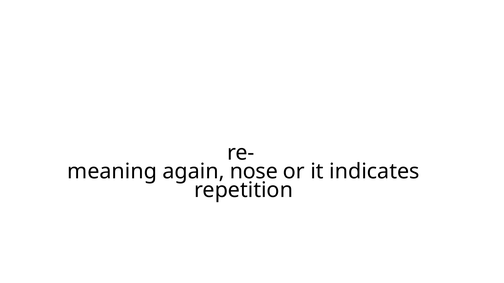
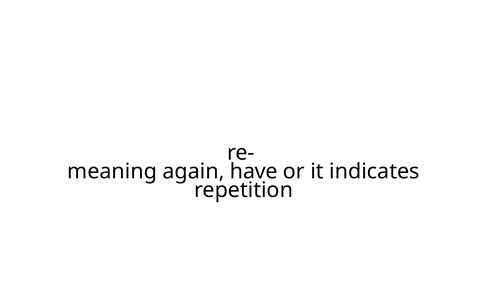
nose: nose -> have (254, 172)
